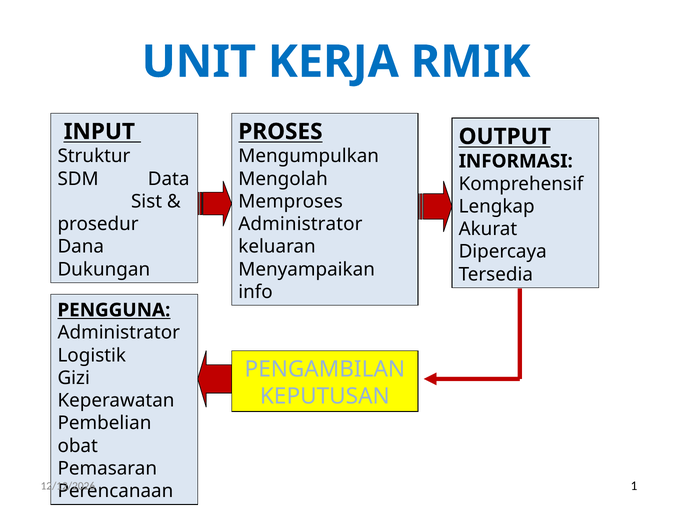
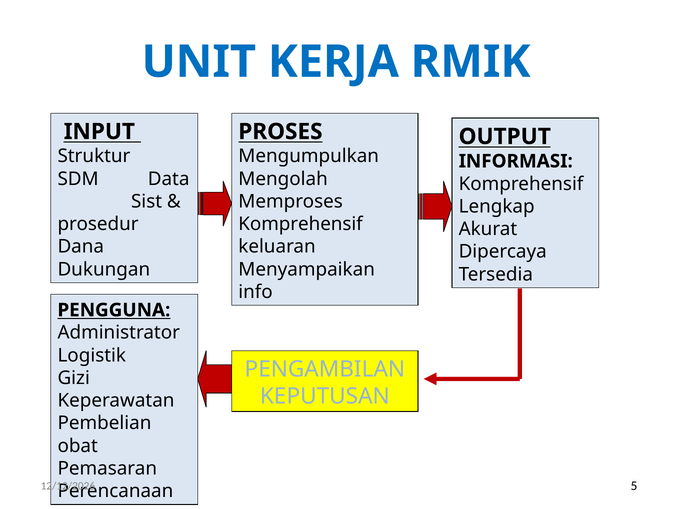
Administrator: Administrator -> Komprehensif (300, 224)
1: 1 -> 5 (634, 486)
